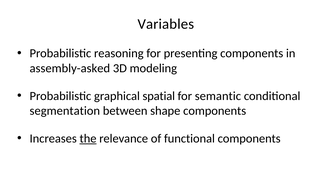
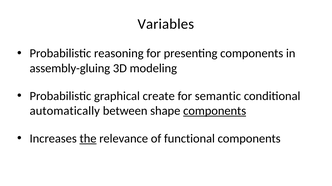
assembly-asked: assembly-asked -> assembly-gluing (70, 69)
spatial: spatial -> create (159, 96)
segmentation: segmentation -> automatically (65, 111)
components underline: none -> present (215, 111)
